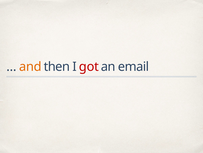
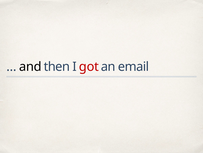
and colour: orange -> black (30, 66)
